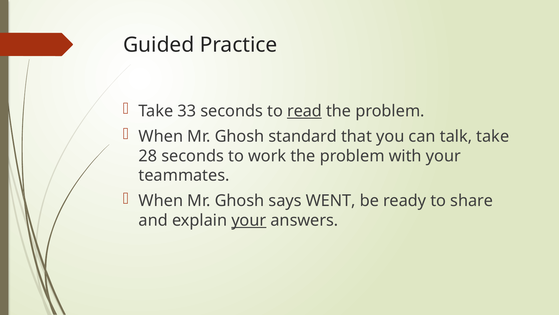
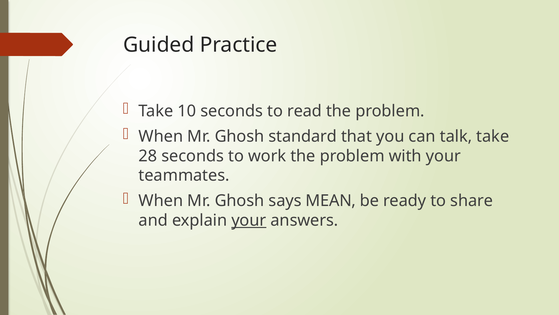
33: 33 -> 10 (187, 111)
read underline: present -> none (305, 111)
WENT: WENT -> MEAN (331, 201)
